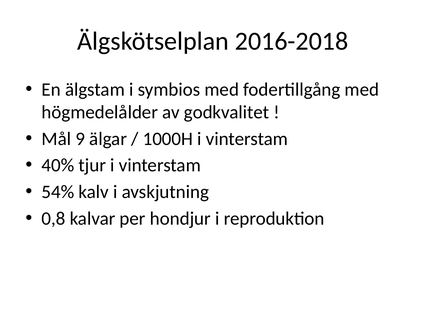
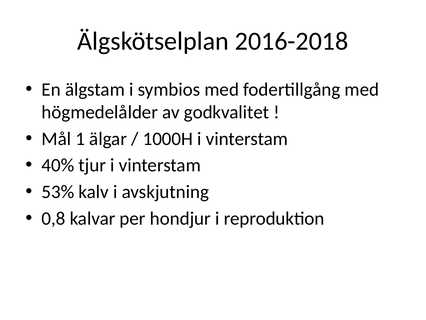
9: 9 -> 1 (80, 139)
54%: 54% -> 53% (58, 192)
